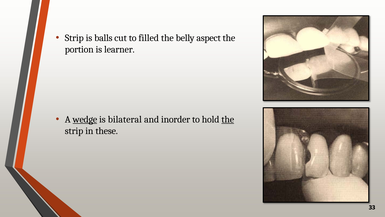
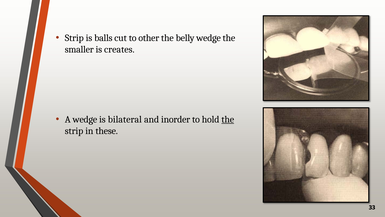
filled: filled -> other (149, 38)
belly aspect: aspect -> wedge (209, 38)
portion: portion -> smaller (79, 49)
learner: learner -> creates (119, 49)
wedge underline: present -> none (85, 119)
